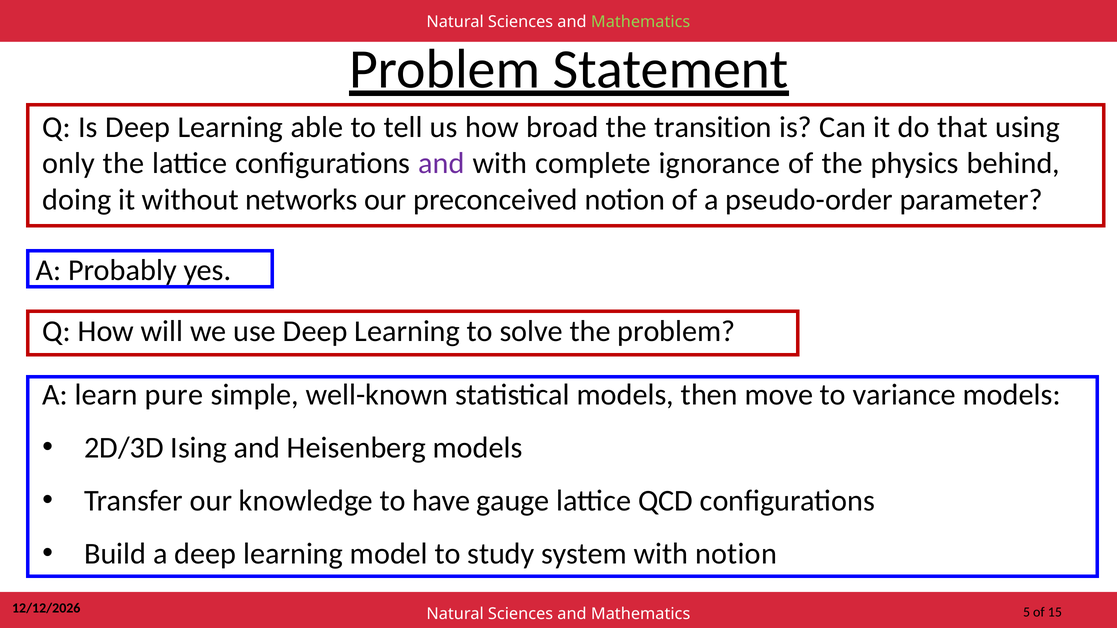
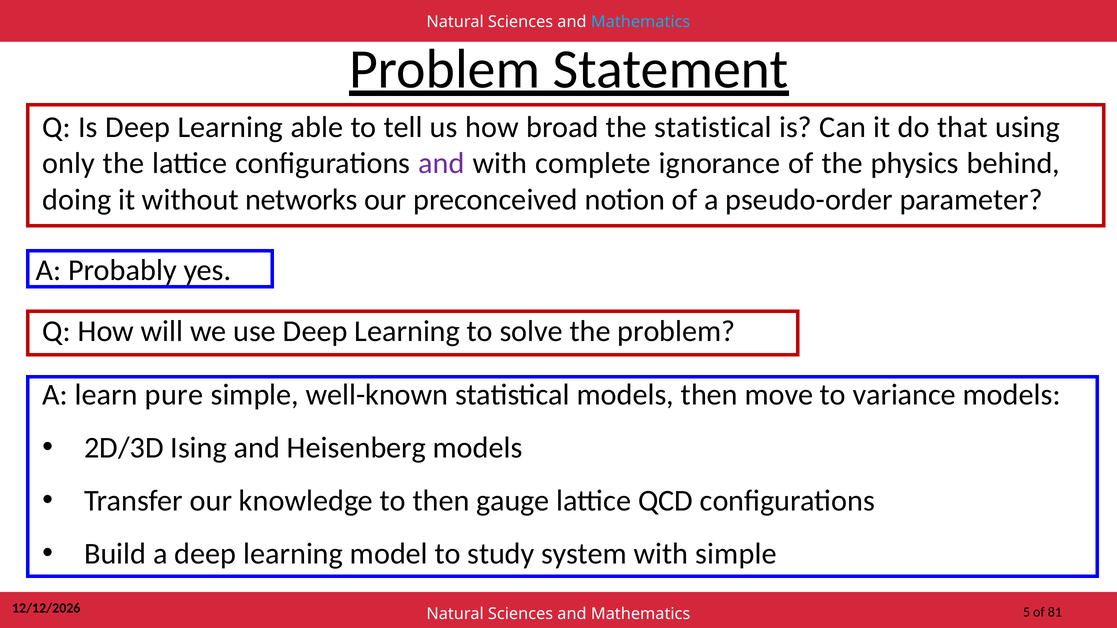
Mathematics colour: light green -> light blue (641, 22)
the transition: transition -> statistical (713, 127)
to have: have -> then (441, 501)
with notion: notion -> simple (736, 554)
15: 15 -> 81 (1055, 612)
